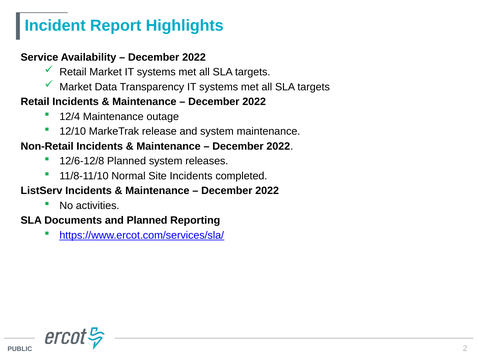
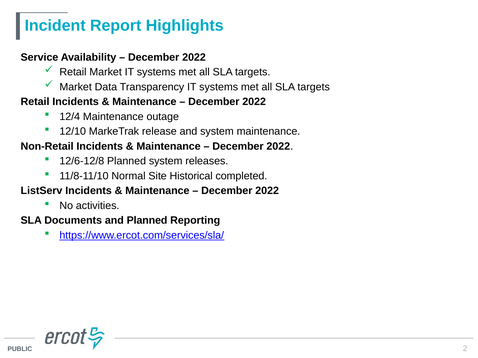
Site Incidents: Incidents -> Historical (191, 176)
